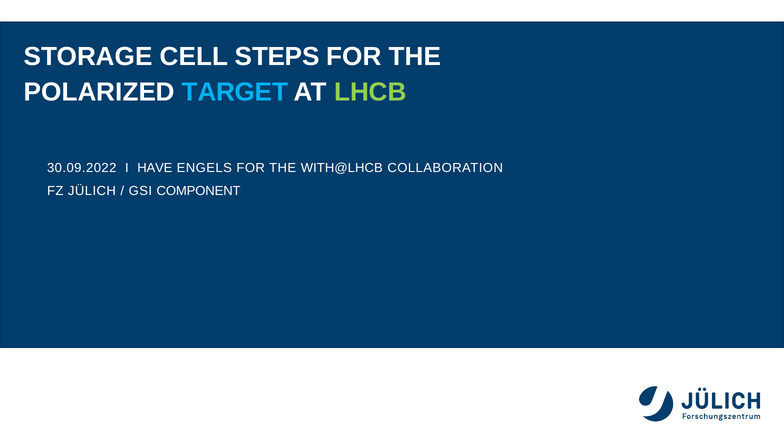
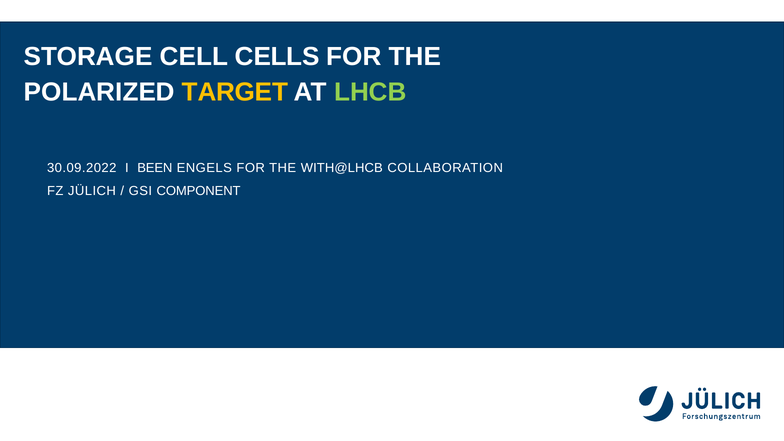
STEPS: STEPS -> CELLS (277, 56)
TARGET colour: light blue -> yellow (235, 92)
HAVE: HAVE -> BEEN (155, 168)
